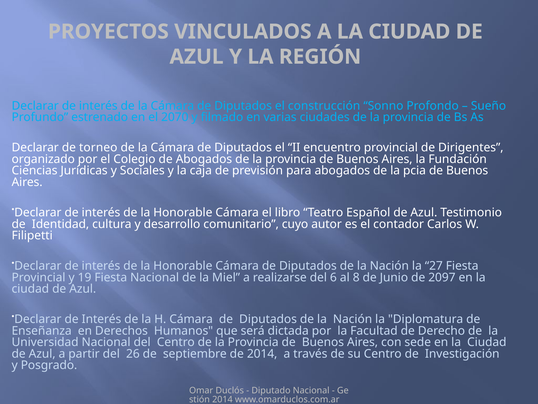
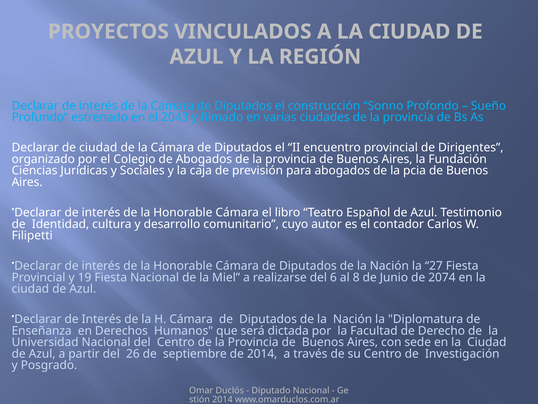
2070: 2070 -> 2043 (175, 117)
de torneo: torneo -> ciudad (98, 148)
2097: 2097 -> 2074 (442, 277)
